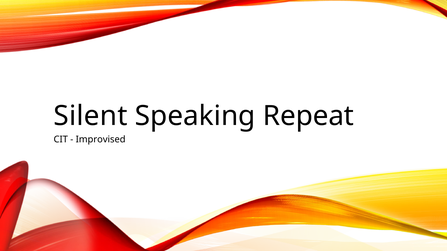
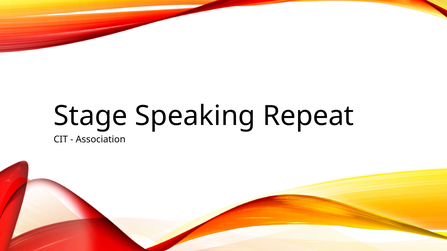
Silent: Silent -> Stage (91, 116)
Improvised: Improvised -> Association (101, 140)
